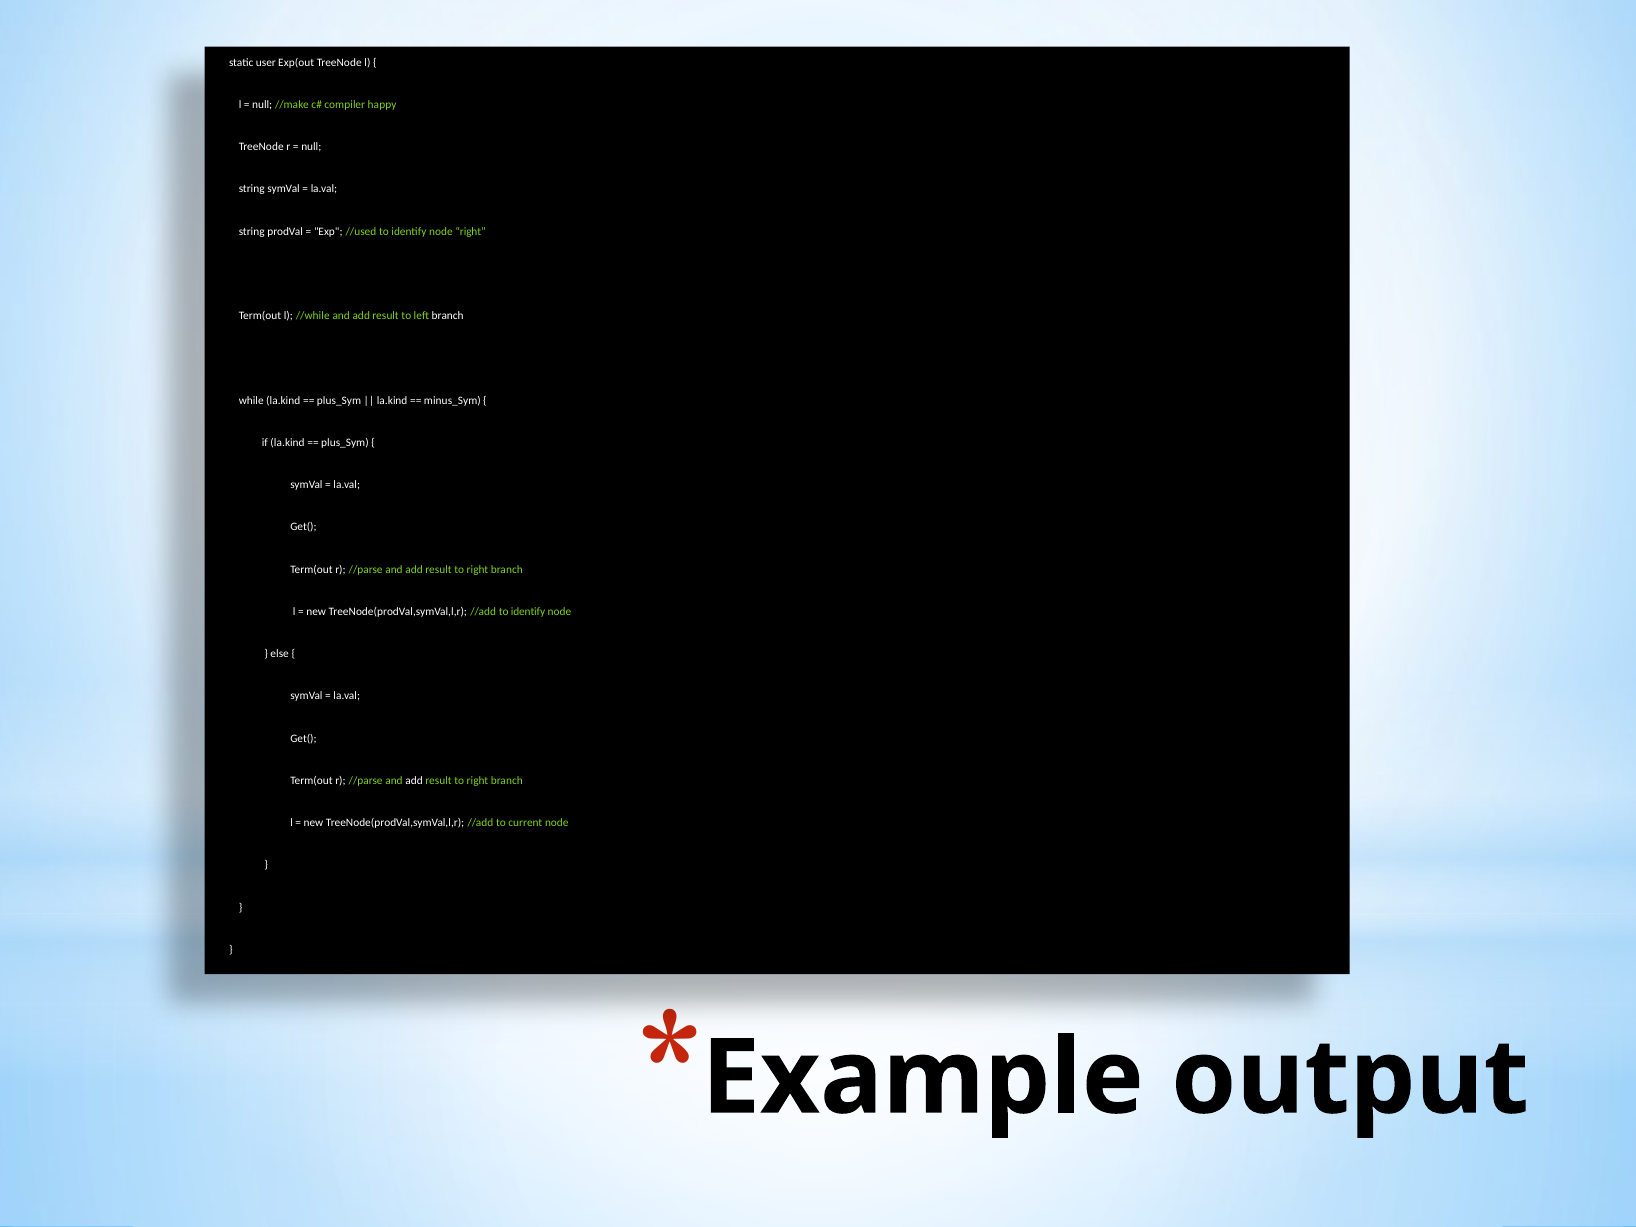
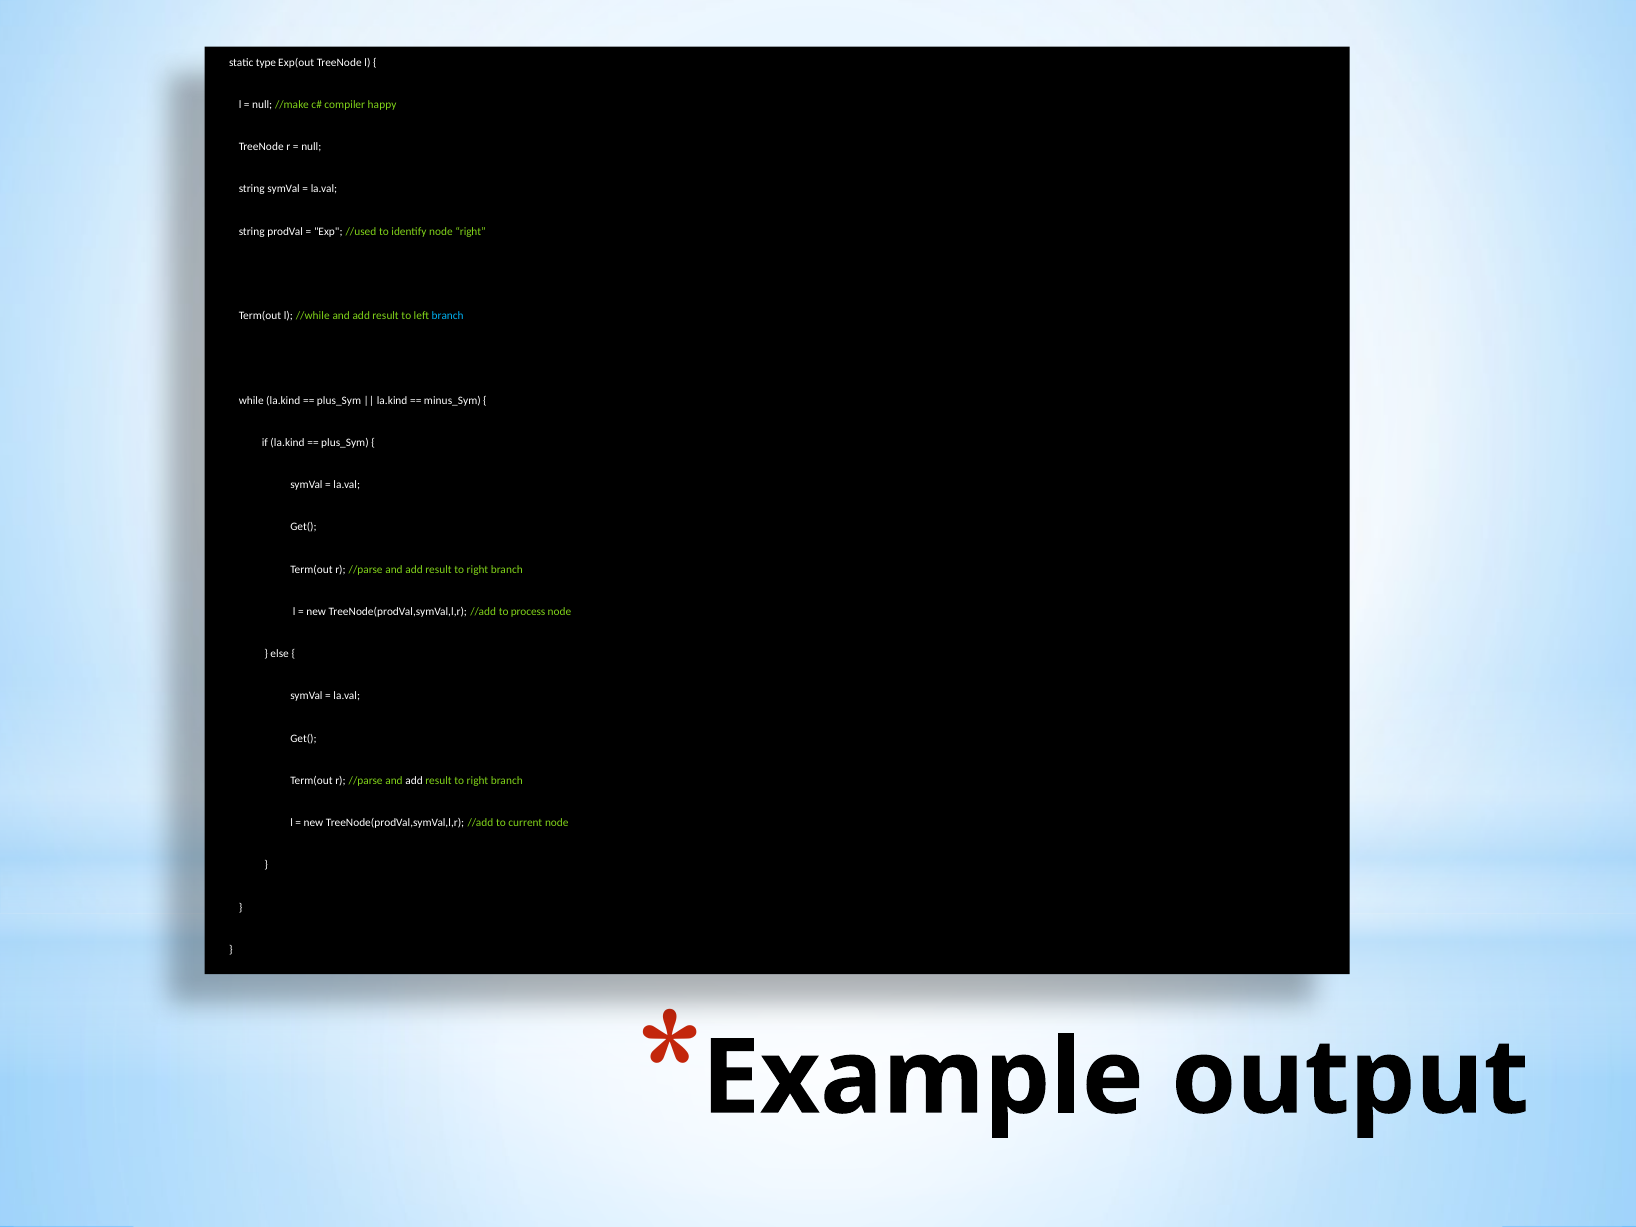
user: user -> type (266, 62)
branch colour: white -> light blue (448, 316)
//add to identify: identify -> process (528, 612)
